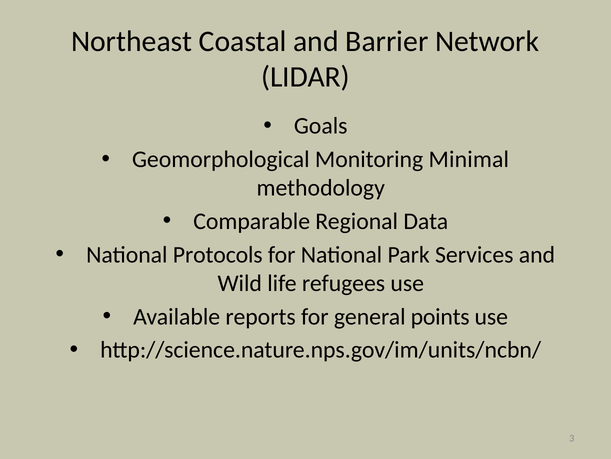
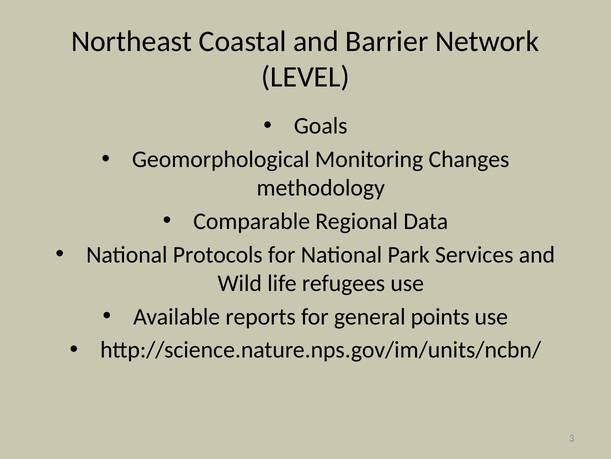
LIDAR: LIDAR -> LEVEL (305, 77)
Minimal: Minimal -> Changes (469, 159)
